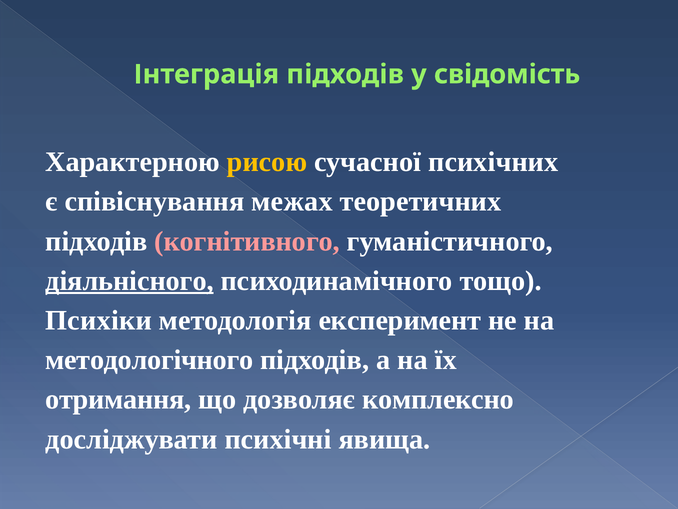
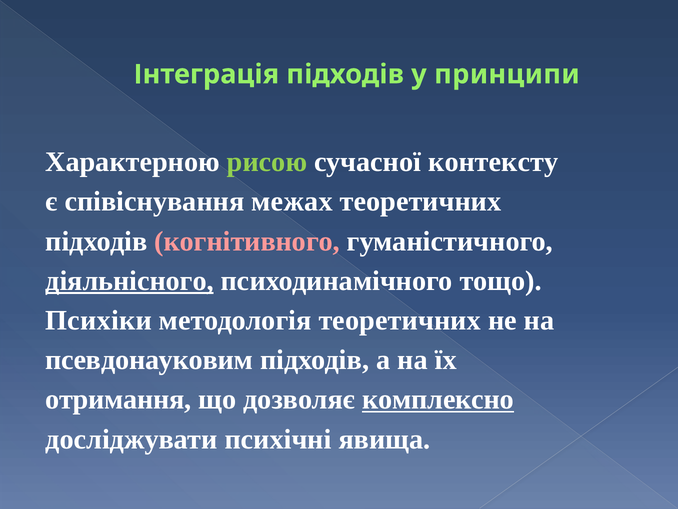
свідомість: свідомість -> принципи (507, 74)
рисою colour: yellow -> light green (267, 162)
психічних: психічних -> контексту (493, 162)
методологія експеримент: експеримент -> теоретичних (400, 320)
методологічного: методологічного -> псевдонауковим (149, 360)
комплексно underline: none -> present (438, 399)
